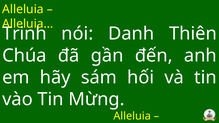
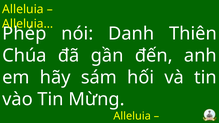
Trinh: Trinh -> Phép (24, 34)
